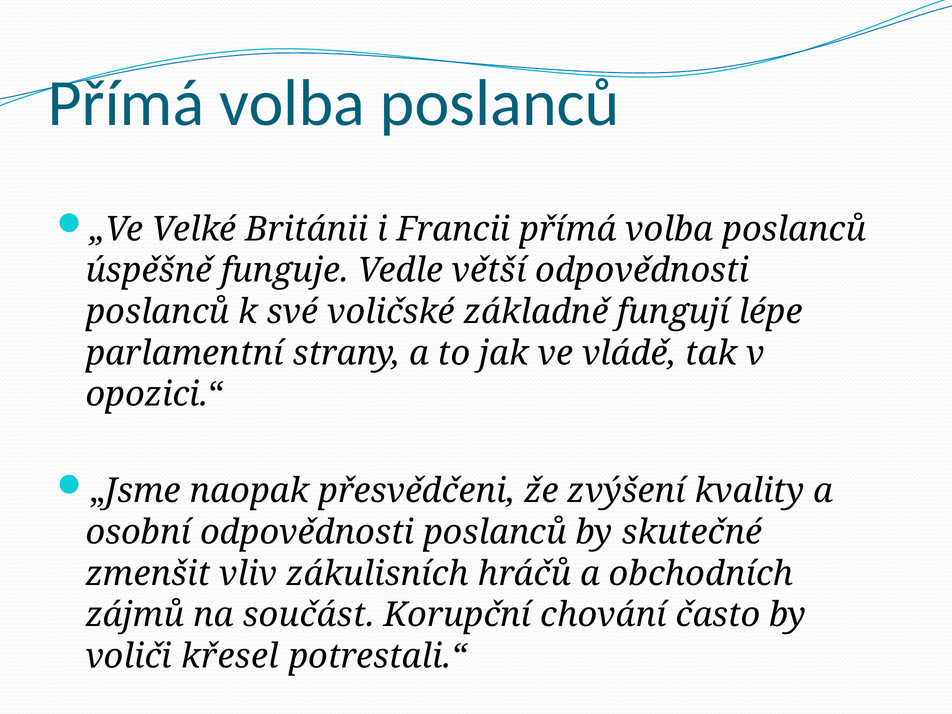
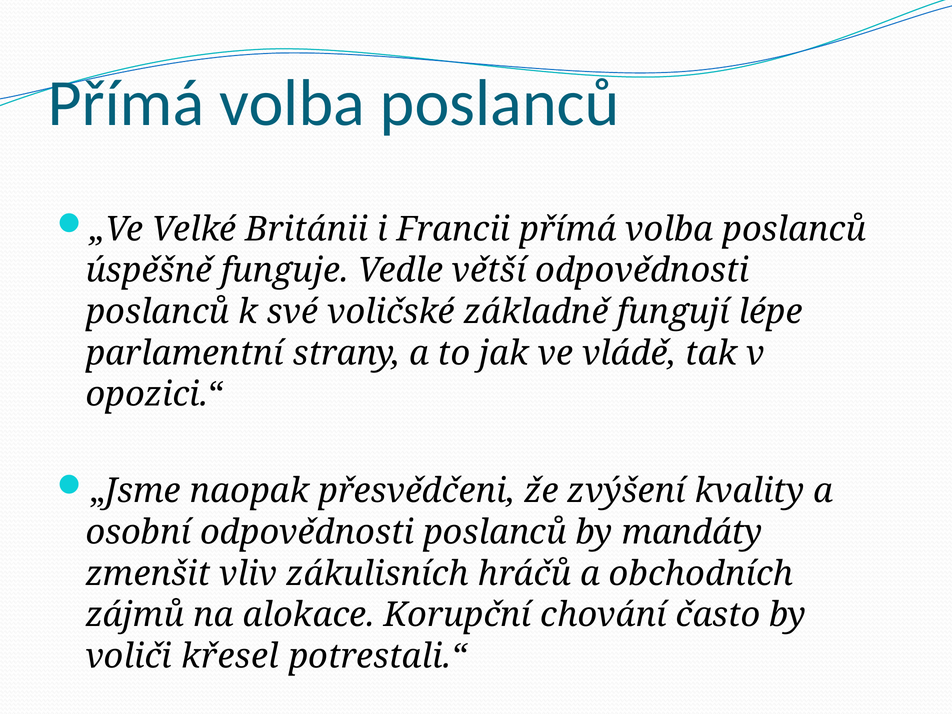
skutečné: skutečné -> mandáty (692, 532)
součást: součást -> alokace (309, 615)
